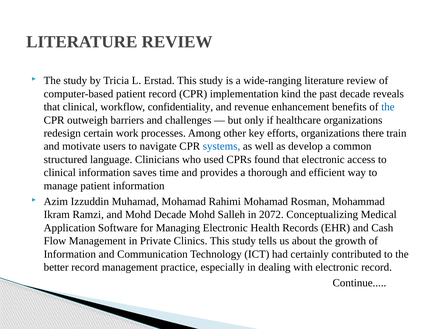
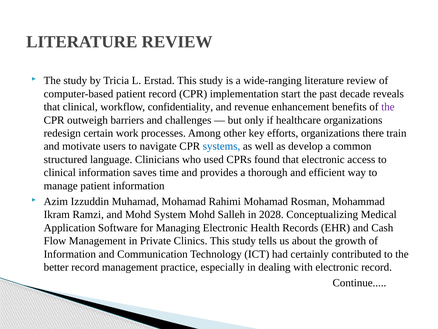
kind: kind -> start (291, 94)
the colour: blue -> purple (388, 107)
Mohd Decade: Decade -> System (170, 214)
2072: 2072 -> 2028 (271, 214)
